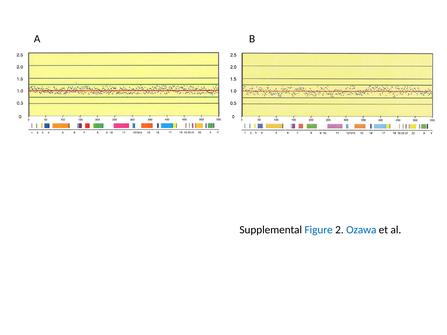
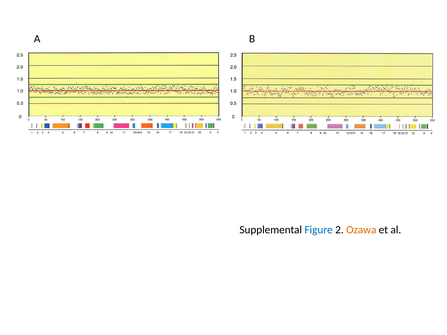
Ozawa colour: blue -> orange (361, 230)
